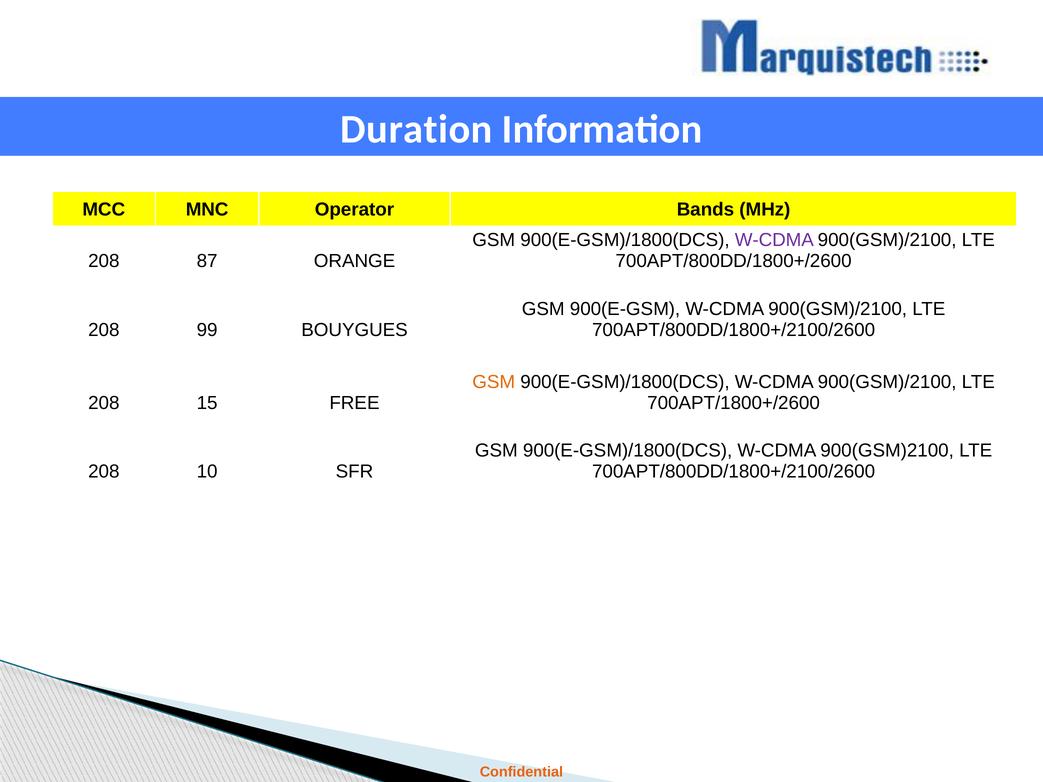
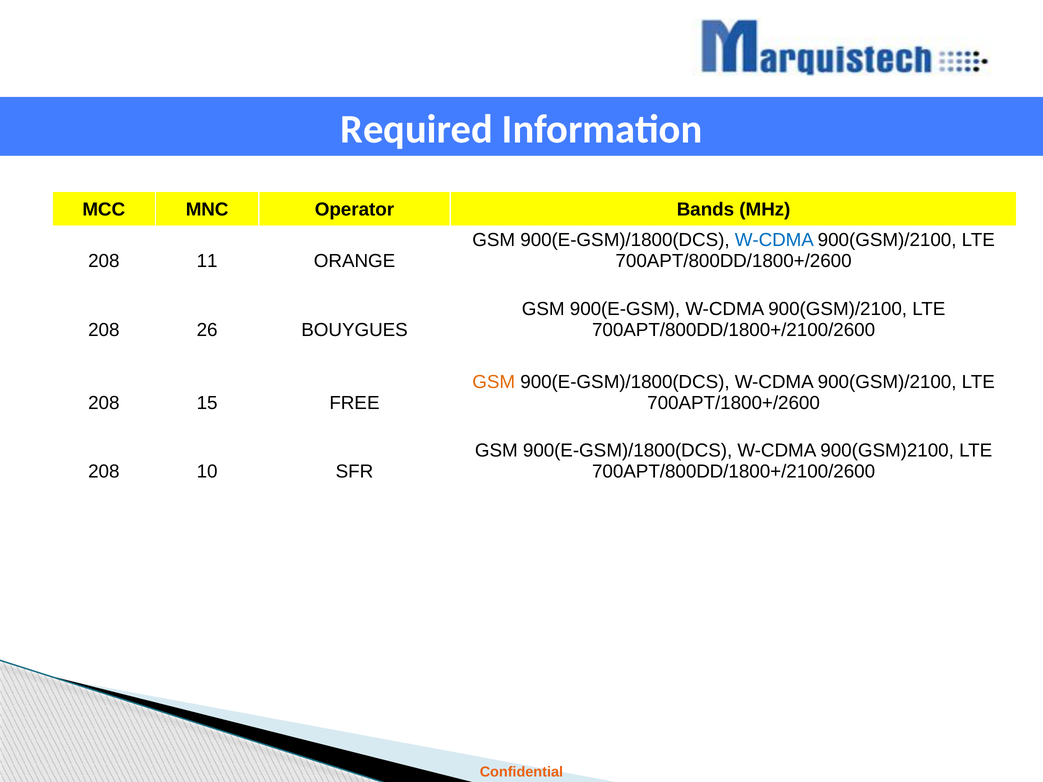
Duration: Duration -> Required (417, 129)
W-CDMA colour: purple -> blue (774, 240)
87: 87 -> 11 (207, 261)
99: 99 -> 26 (207, 330)
